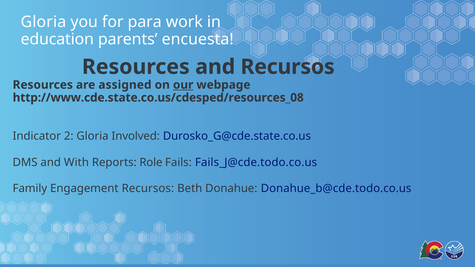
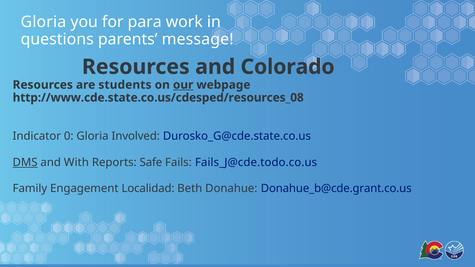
education: education -> questions (57, 39)
encuesta: encuesta -> message (198, 39)
and Recursos: Recursos -> Colorado (288, 67)
assigned: assigned -> students (125, 85)
2: 2 -> 0 (69, 136)
DMS underline: none -> present (25, 162)
Role: Role -> Safe (151, 162)
Engagement Recursos: Recursos -> Localidad (148, 189)
Donahue_b@cde.todo.co.us: Donahue_b@cde.todo.co.us -> Donahue_b@cde.grant.co.us (336, 189)
